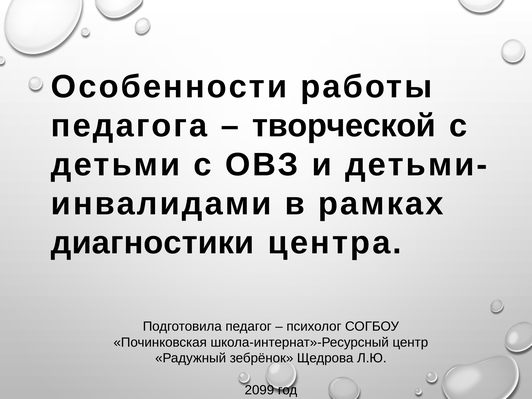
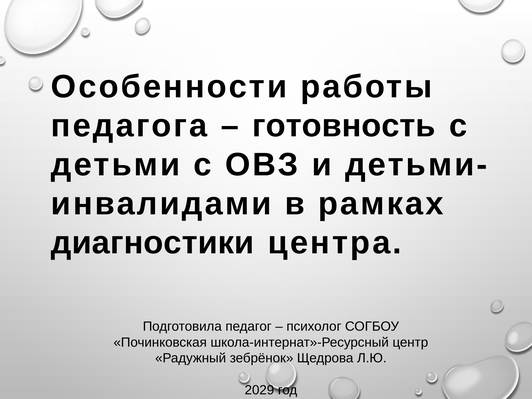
творческой: творческой -> готовность (344, 126)
2099: 2099 -> 2029 (259, 390)
